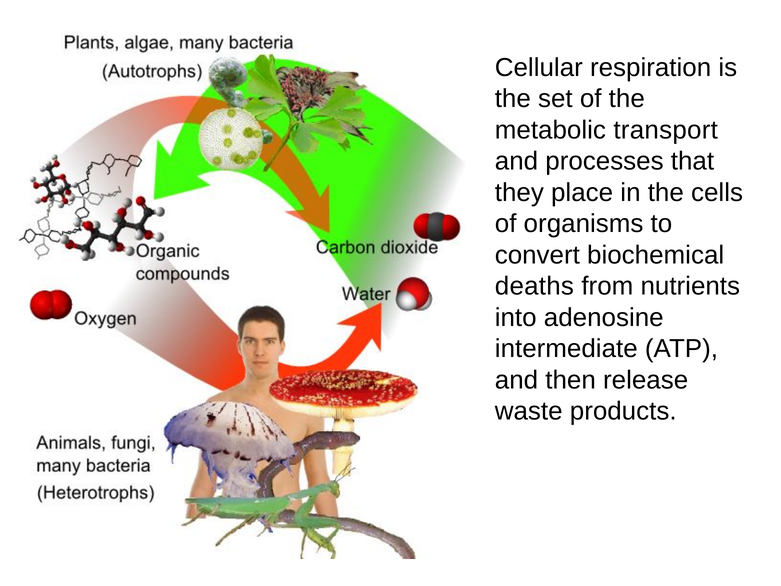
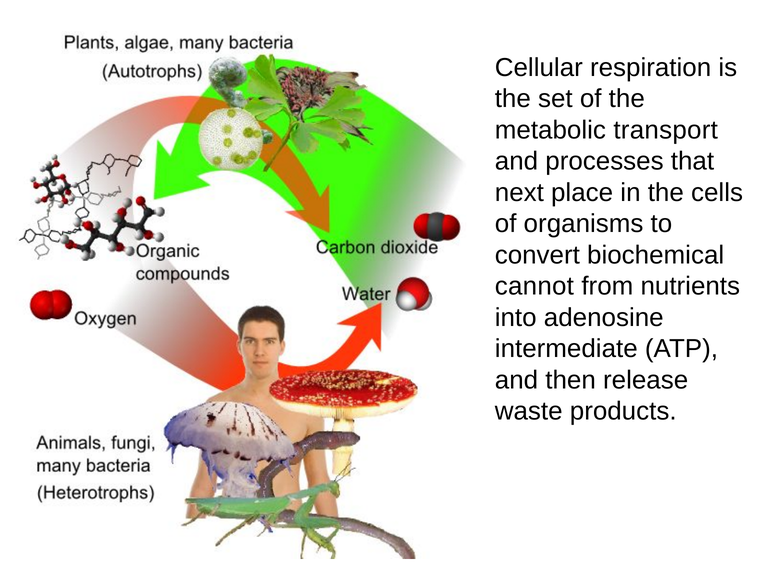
they: they -> next (519, 193)
deaths: deaths -> cannot (534, 286)
